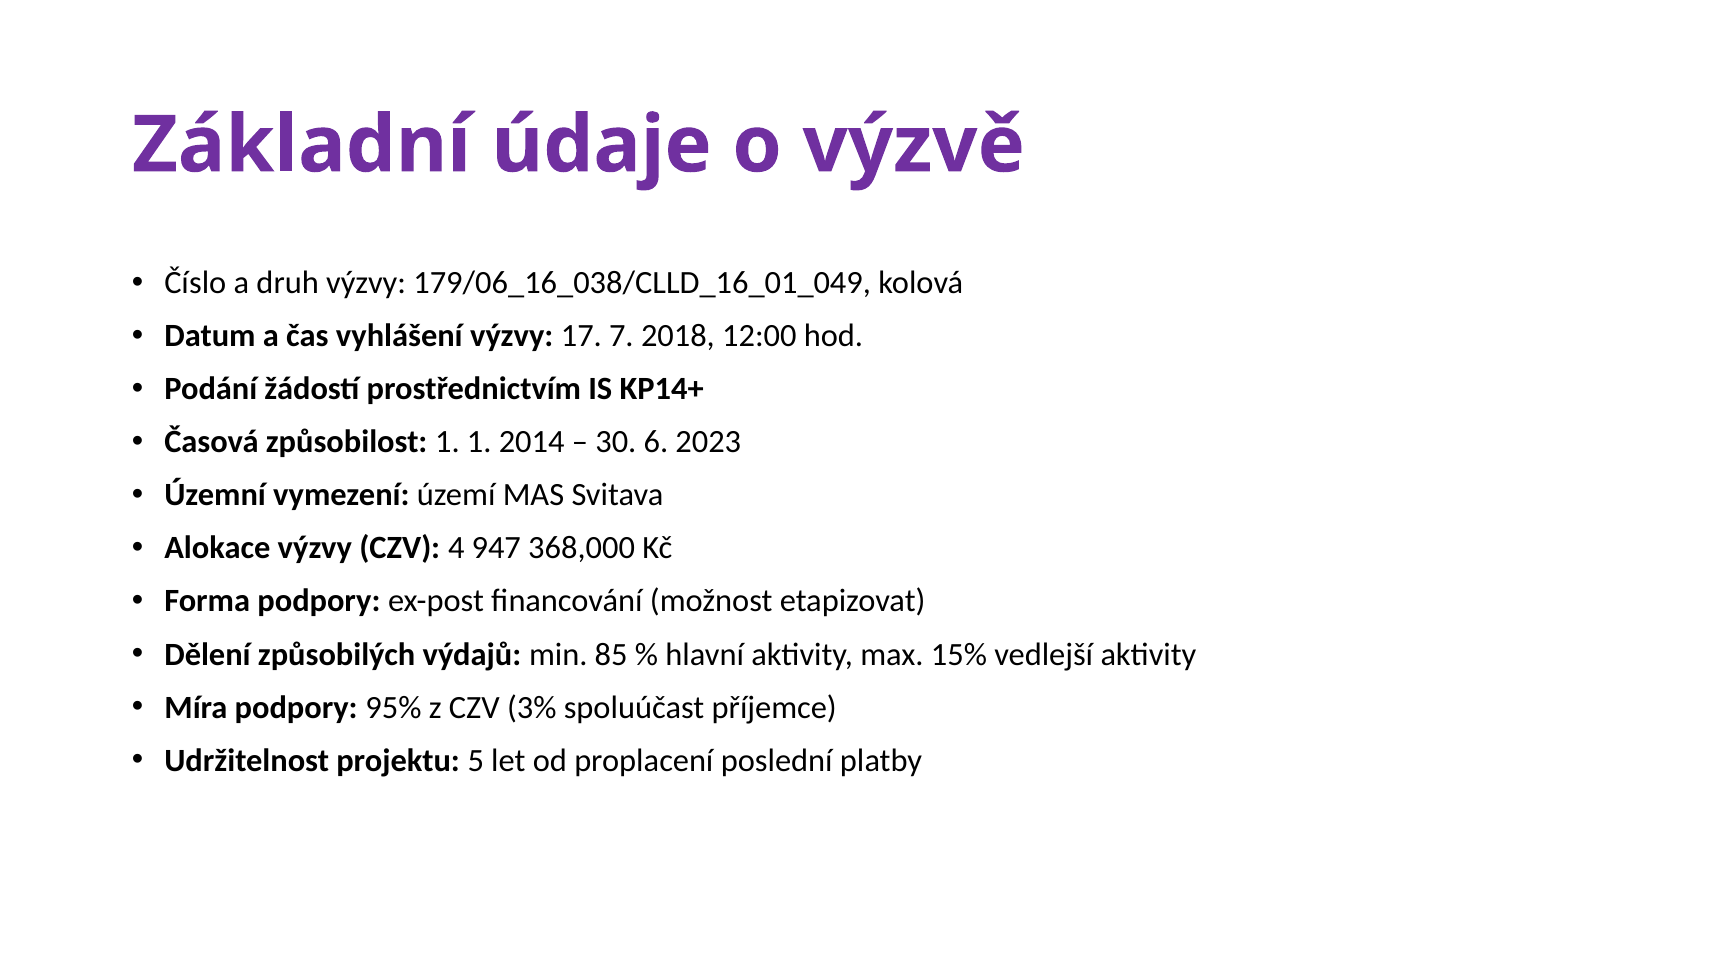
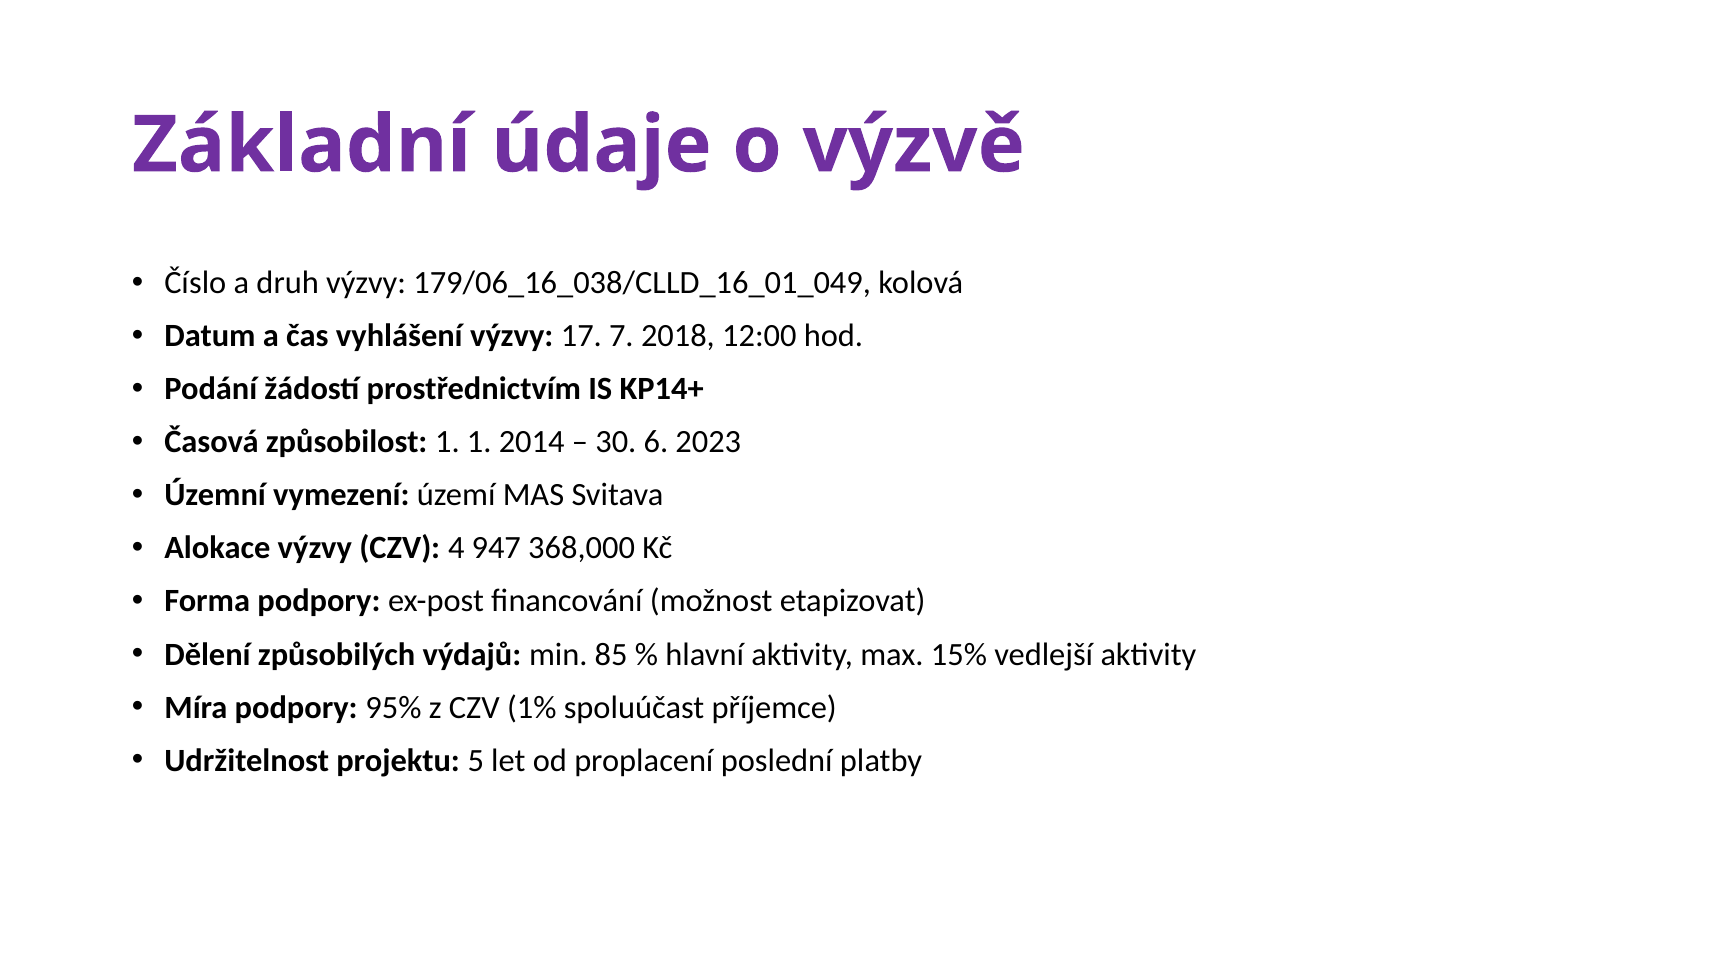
3%: 3% -> 1% (532, 708)
